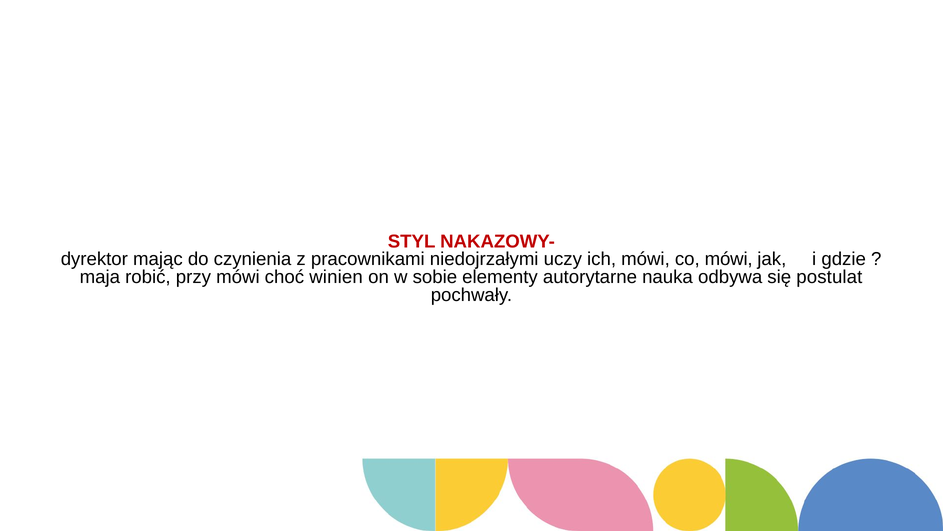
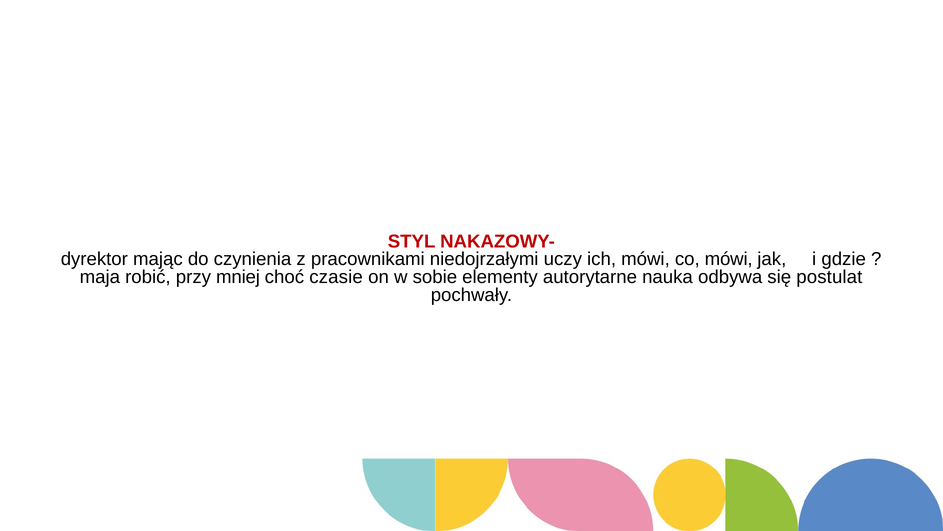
przy mówi: mówi -> mniej (238, 277)
winien: winien -> czasie (336, 277)
